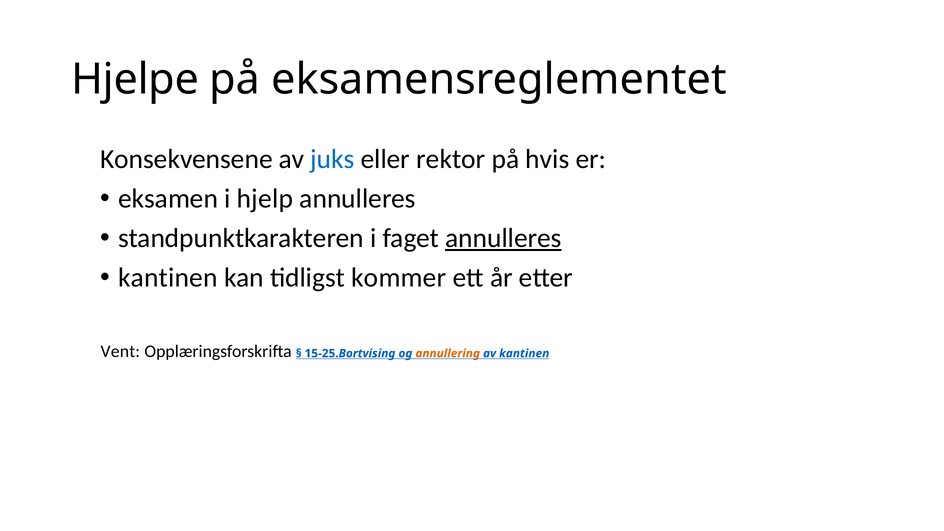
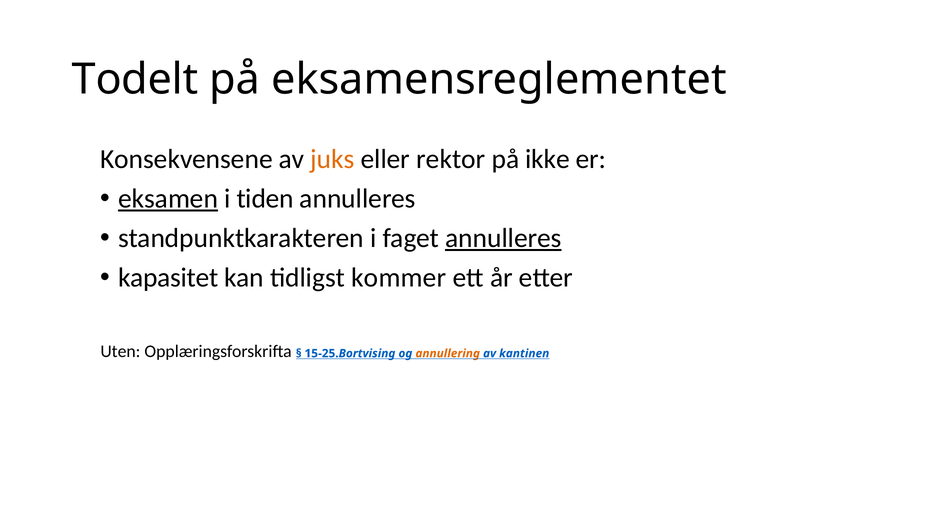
Hjelpe: Hjelpe -> Todelt (135, 79)
juks colour: blue -> orange (332, 159)
hvis: hvis -> ikke (548, 159)
eksamen underline: none -> present (168, 199)
hjelp: hjelp -> tiden (265, 199)
kantinen: kantinen -> kapasitet (168, 278)
Vent: Vent -> Uten (120, 352)
